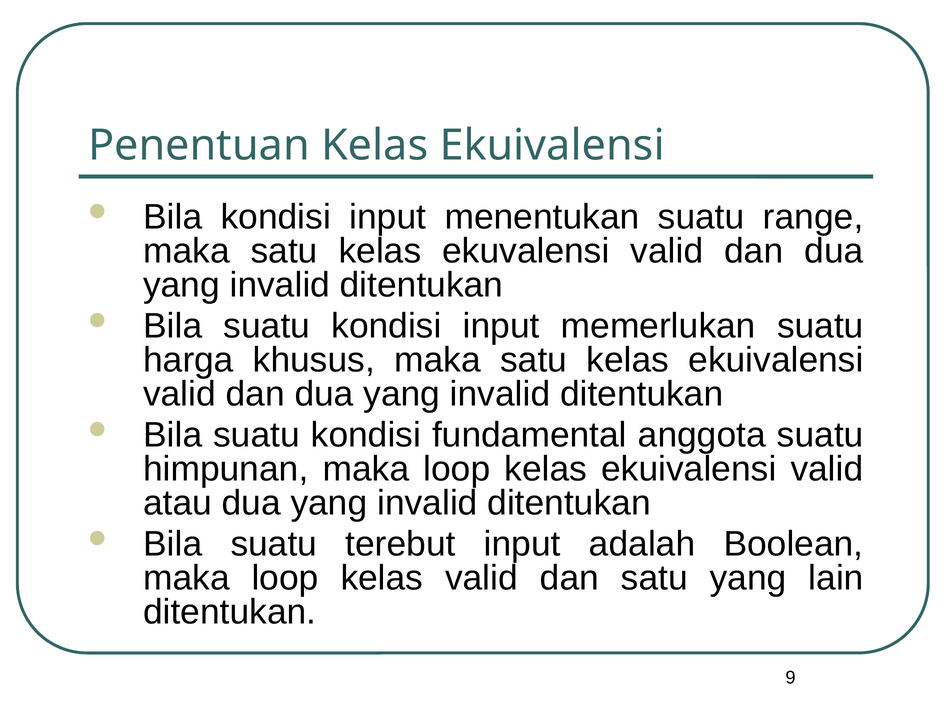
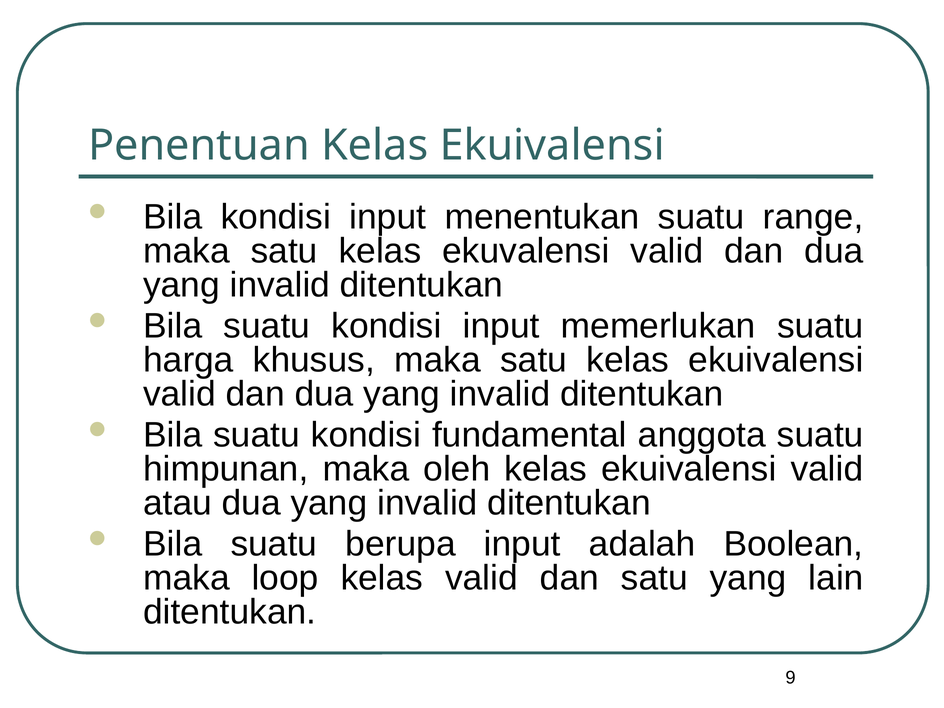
himpunan maka loop: loop -> oleh (457, 469)
terebut: terebut -> berupa (401, 544)
